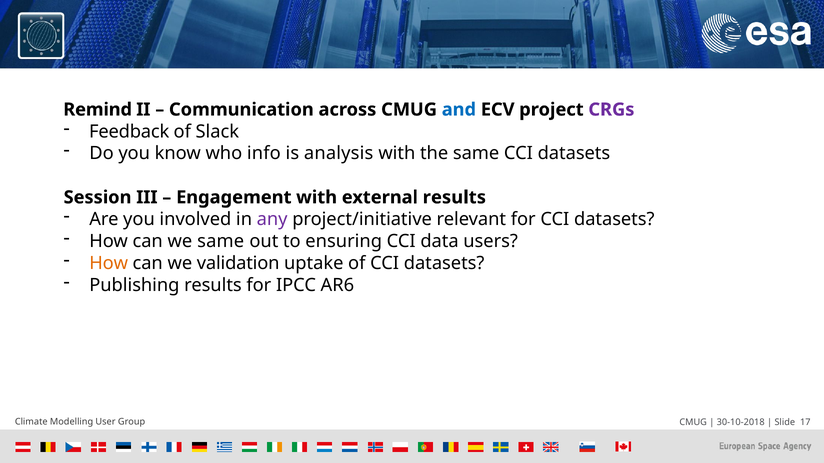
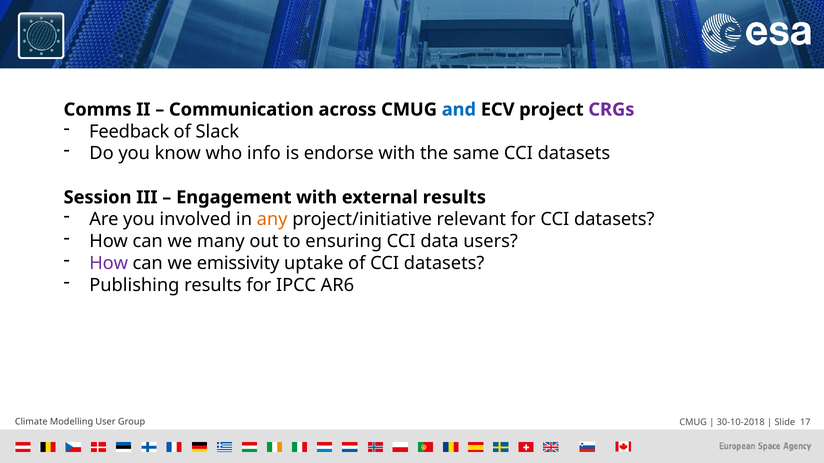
Remind: Remind -> Comms (98, 110)
analysis: analysis -> endorse (339, 154)
any colour: purple -> orange (272, 220)
we same: same -> many (221, 241)
How colour: orange -> purple (109, 263)
validation: validation -> emissivity (238, 263)
